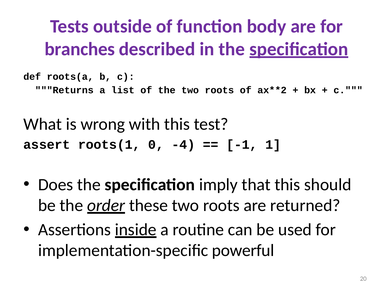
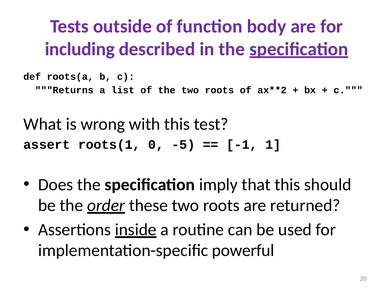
branches: branches -> including (80, 49)
-4: -4 -> -5 (183, 145)
